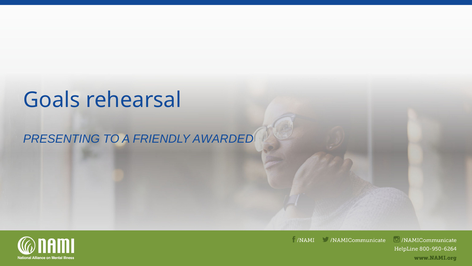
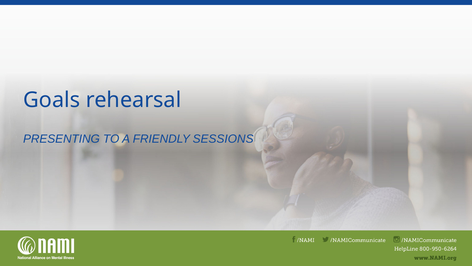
AWARDED: AWARDED -> SESSIONS (223, 139)
